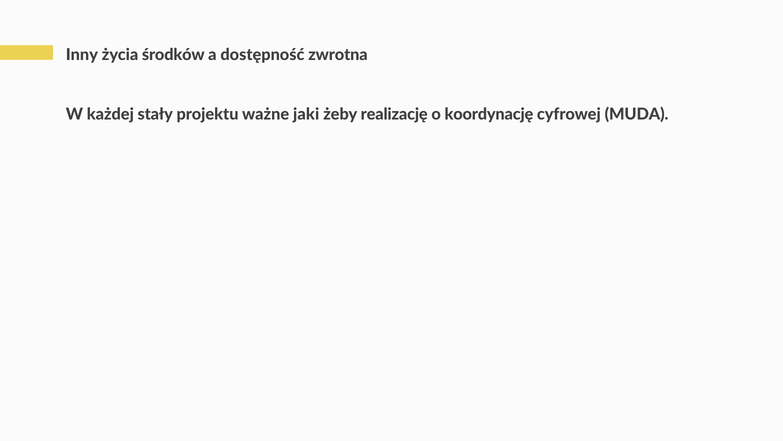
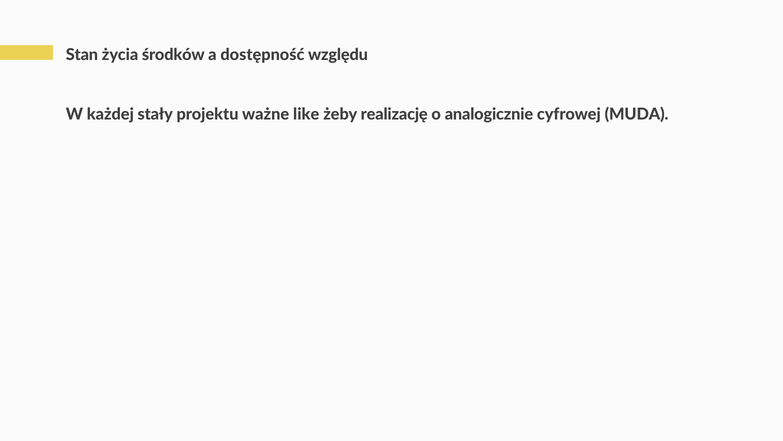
Inny: Inny -> Stan (82, 55)
zwrotna: zwrotna -> względu (338, 55)
jaki: jaki -> like (306, 114)
koordynację: koordynację -> analogicznie (489, 114)
